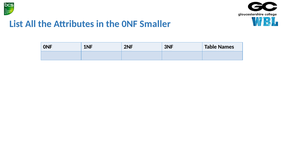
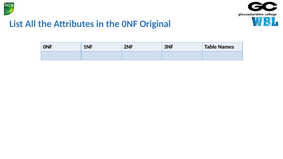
Smaller: Smaller -> Original (155, 24)
